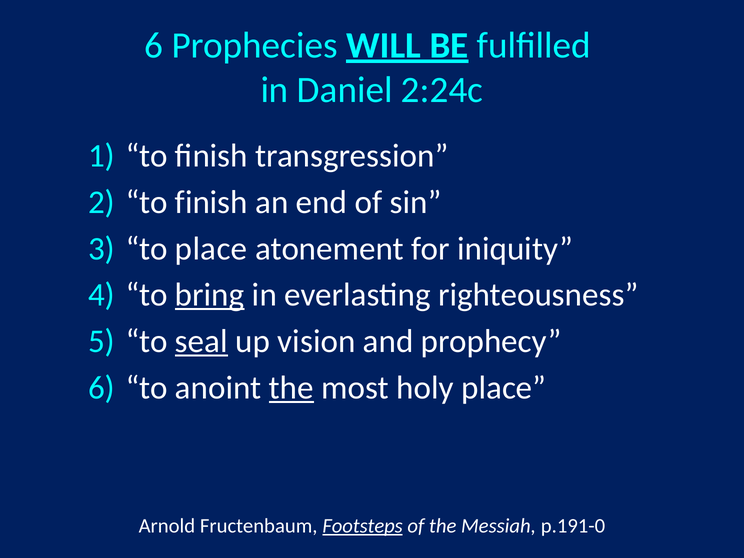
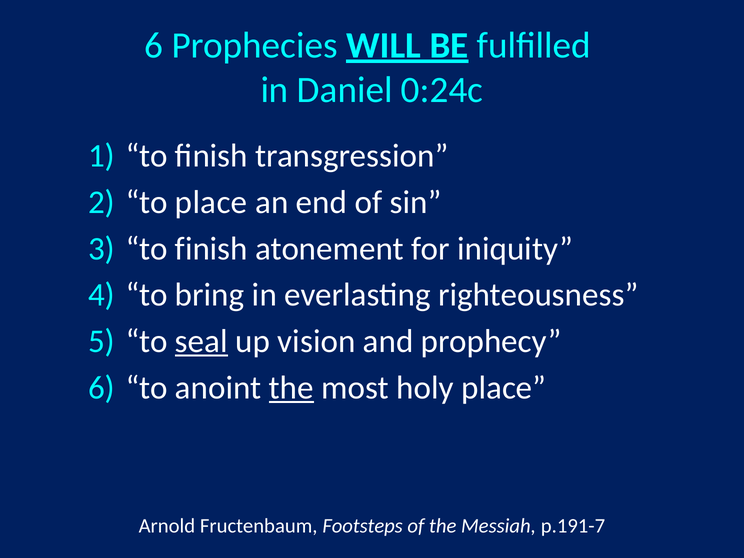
2:24c: 2:24c -> 0:24c (442, 90)
finish: finish -> place (211, 202)
place: place -> finish (211, 249)
bring underline: present -> none (210, 295)
Footsteps underline: present -> none (363, 526)
p.191-0: p.191-0 -> p.191-7 (573, 526)
